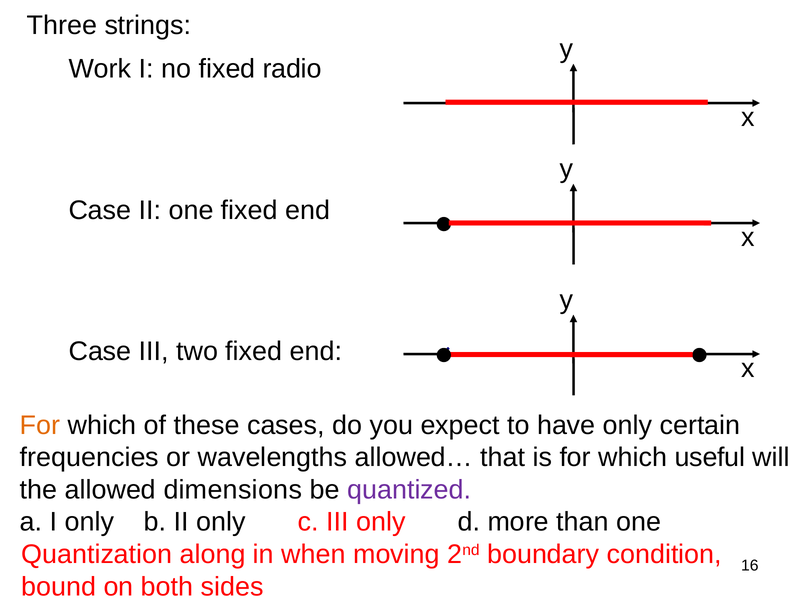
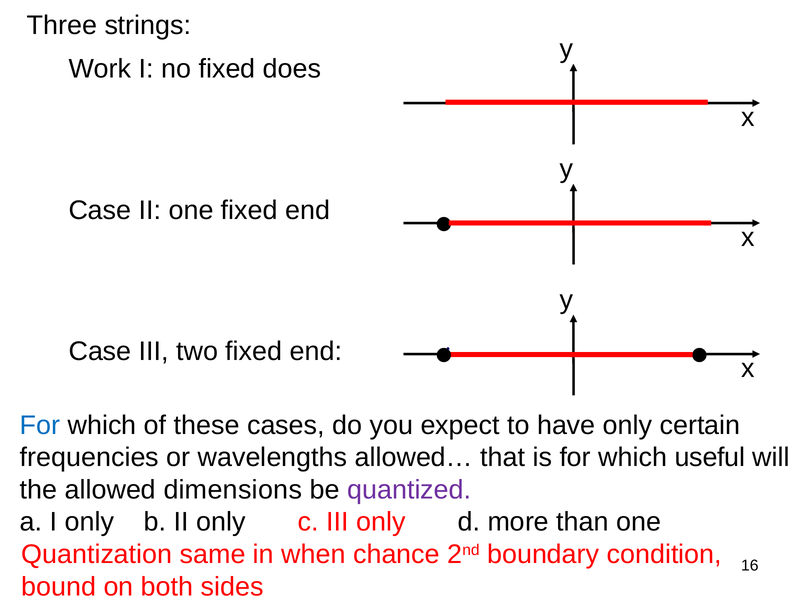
radio: radio -> does (292, 69)
For colour: orange -> blue (40, 425)
along: along -> same (213, 555)
moving: moving -> chance (396, 555)
